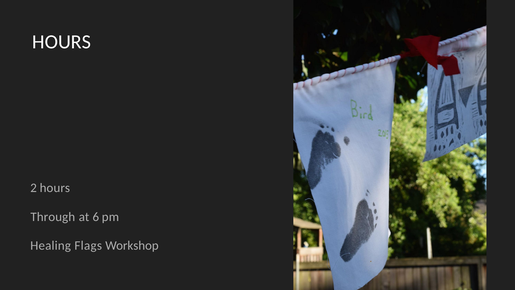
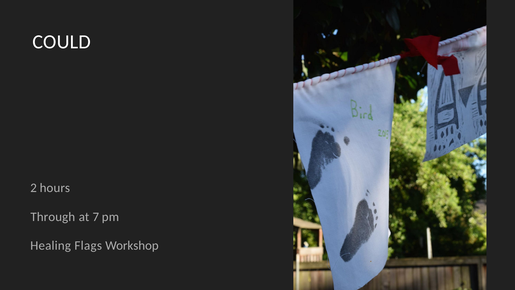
HOURS: HOURS -> COULD (62, 42)
6: 6 -> 7 (96, 217)
